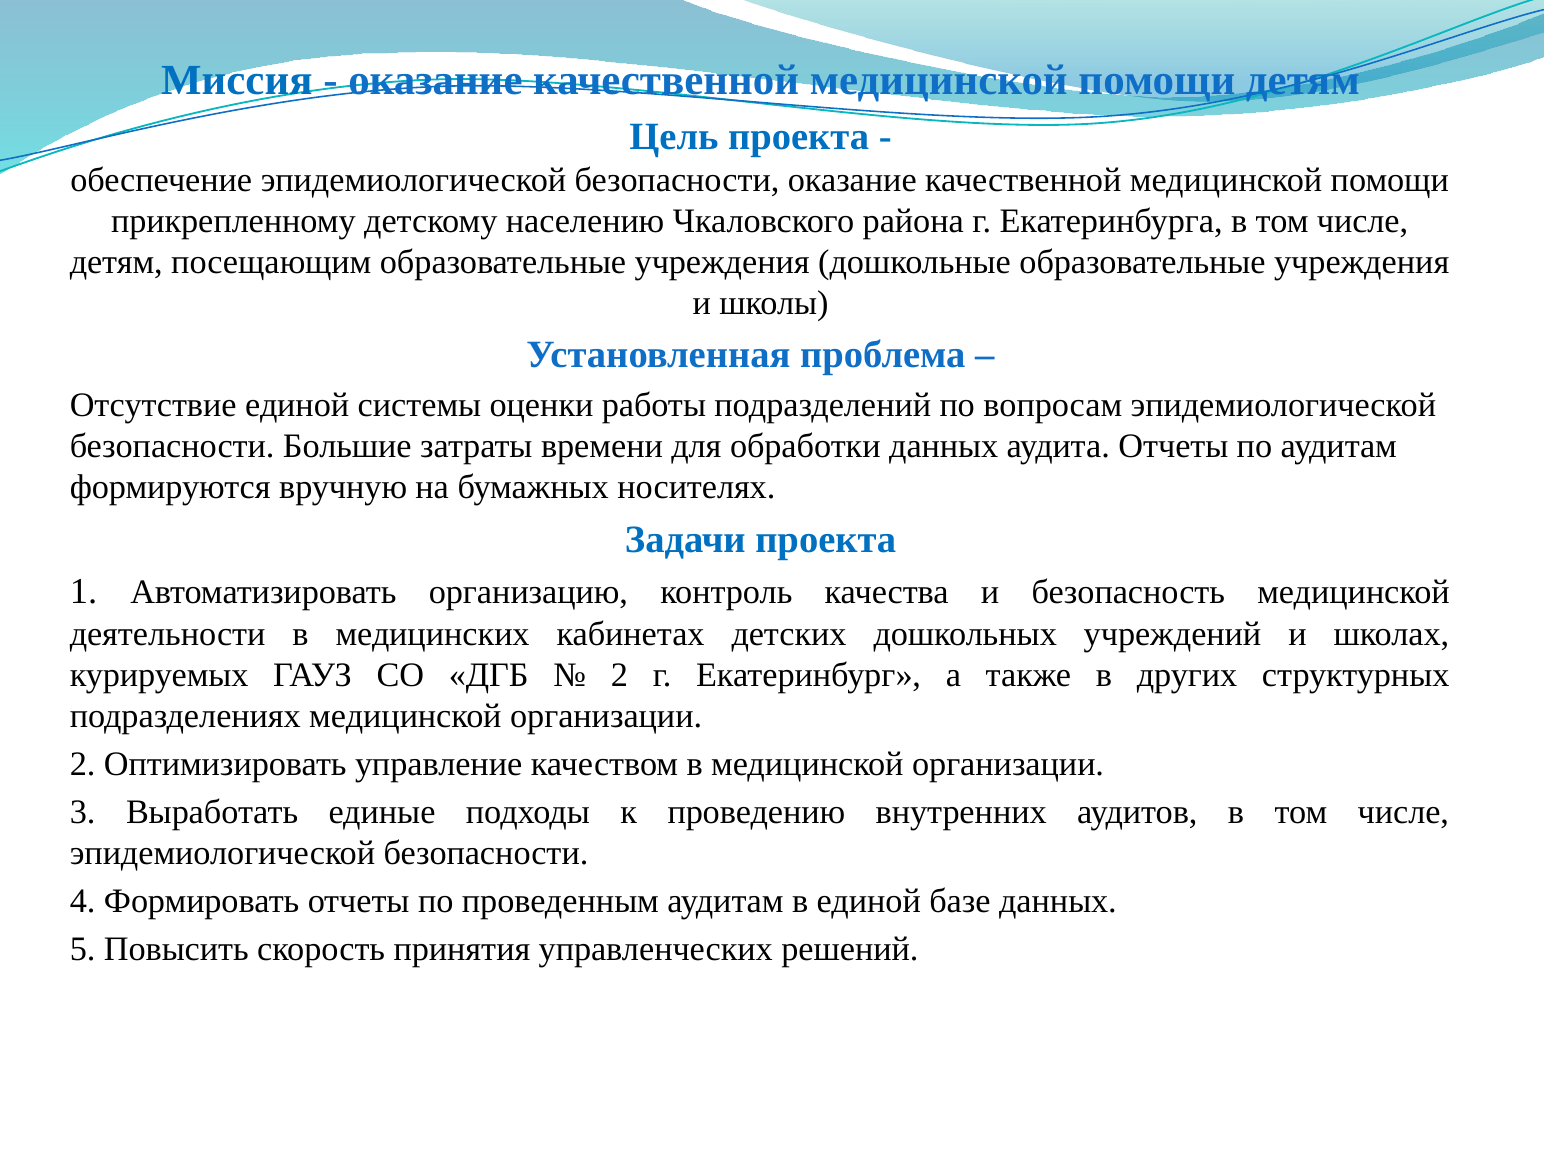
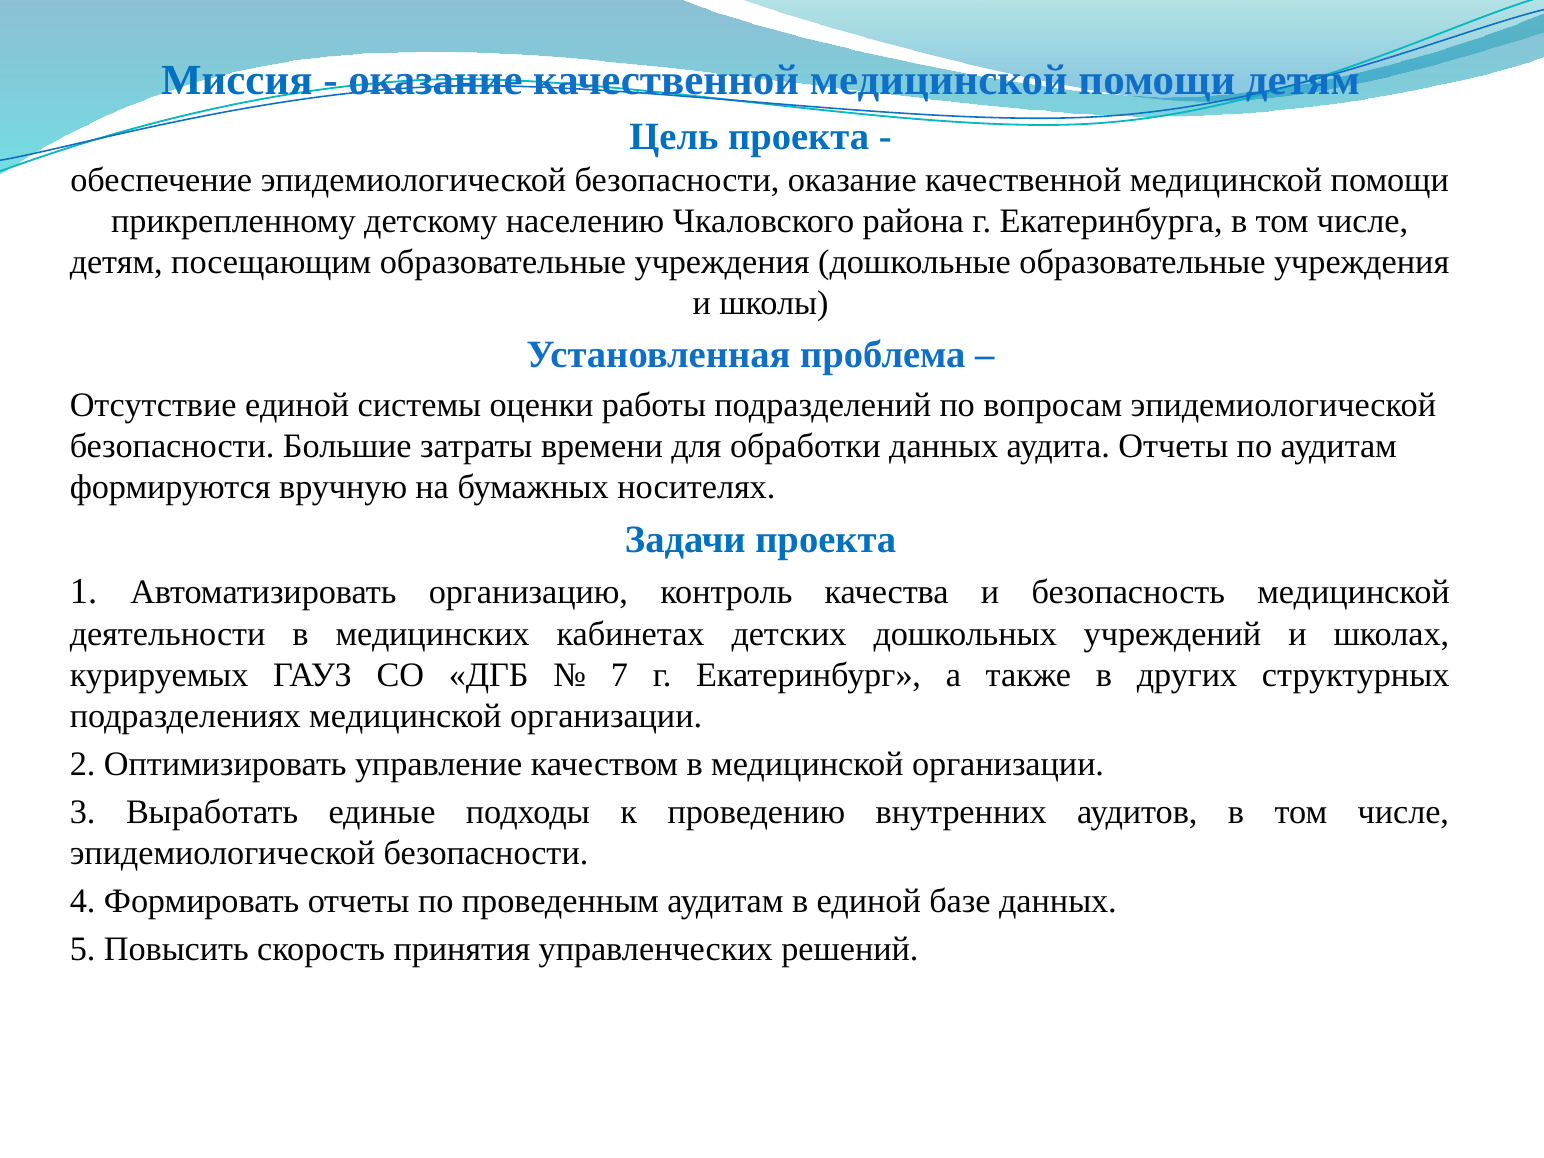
2: 2 -> 7 (619, 675)
